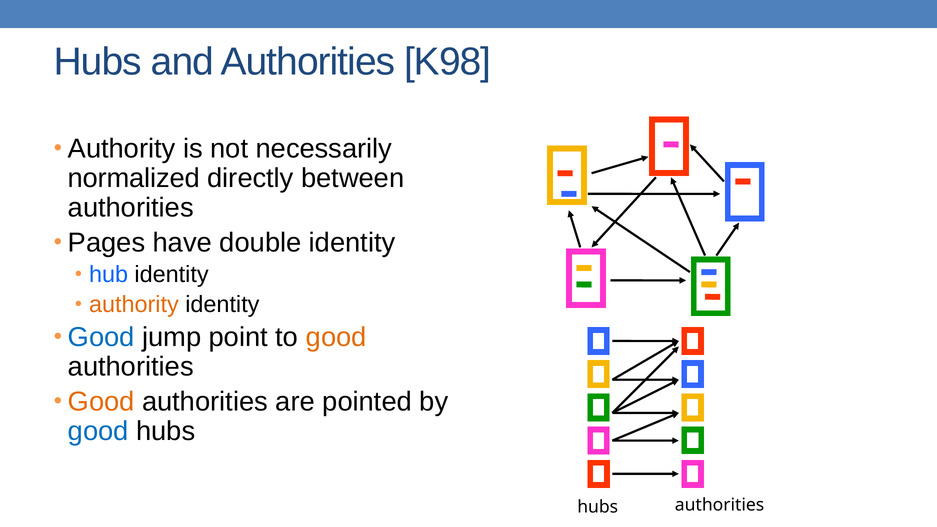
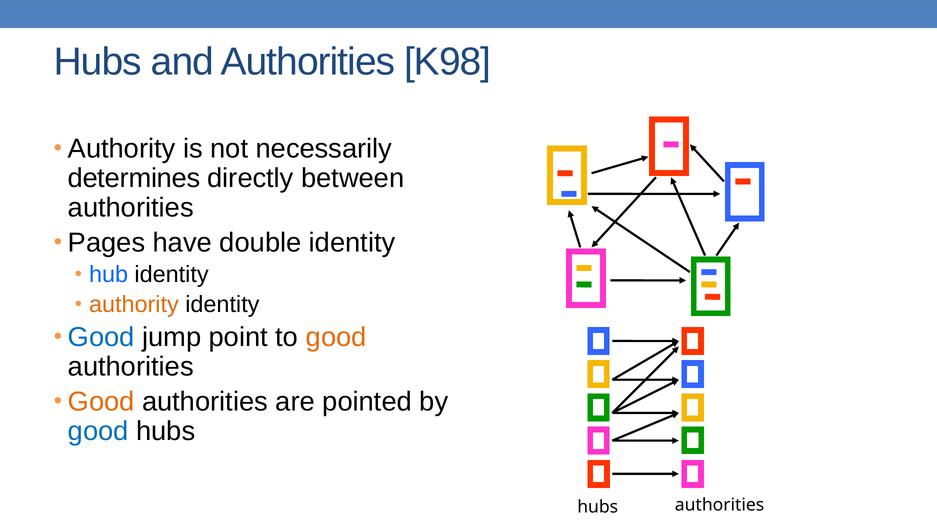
normalized: normalized -> determines (134, 178)
